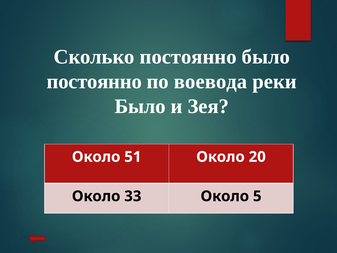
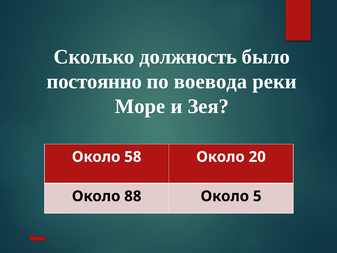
Сколько постоянно: постоянно -> должность (188, 57)
Было: Было -> Море (140, 106)
51: 51 -> 58 (133, 157)
33: 33 -> 88 (133, 196)
